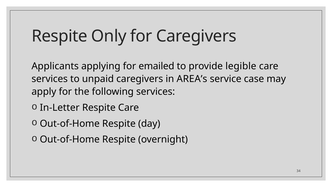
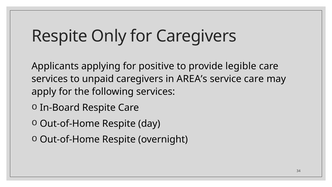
emailed: emailed -> positive (156, 66)
service case: case -> care (254, 79)
In-Letter: In-Letter -> In-Board (60, 108)
